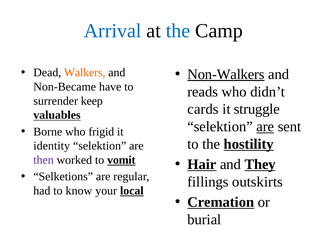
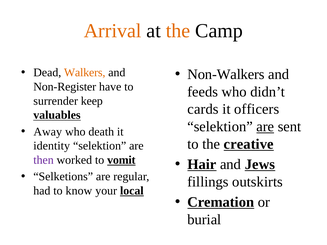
Arrival colour: blue -> orange (113, 31)
the colour: blue -> orange (178, 31)
Non-Walkers underline: present -> none (226, 74)
Non-Became: Non-Became -> Non-Register (65, 87)
reads: reads -> feeds (203, 92)
struggle: struggle -> officers (257, 109)
Borne: Borne -> Away (48, 132)
frigid: frigid -> death (101, 132)
hostility: hostility -> creative (249, 144)
They: They -> Jews (260, 165)
